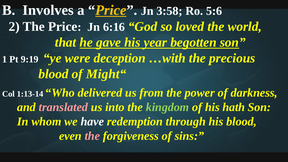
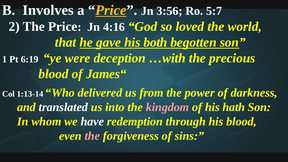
3:58: 3:58 -> 3:56 (169, 11)
5:6: 5:6 -> 5:7 (214, 11)
6:16: 6:16 -> 4:16 (114, 27)
year: year -> both (155, 42)
9:19: 9:19 -> 6:19 (30, 59)
Might“: Might“ -> James“ (106, 74)
translated colour: pink -> white (63, 107)
kingdom colour: light green -> pink (167, 107)
